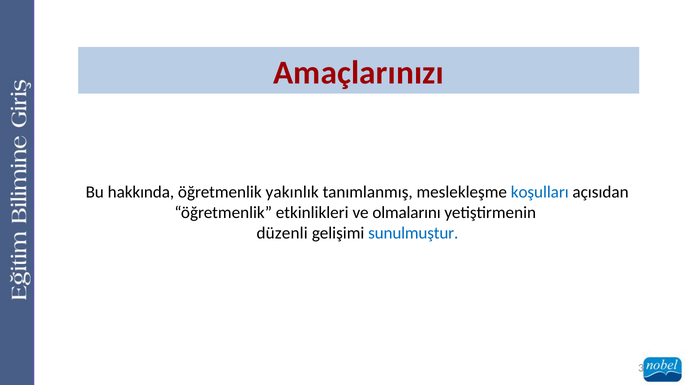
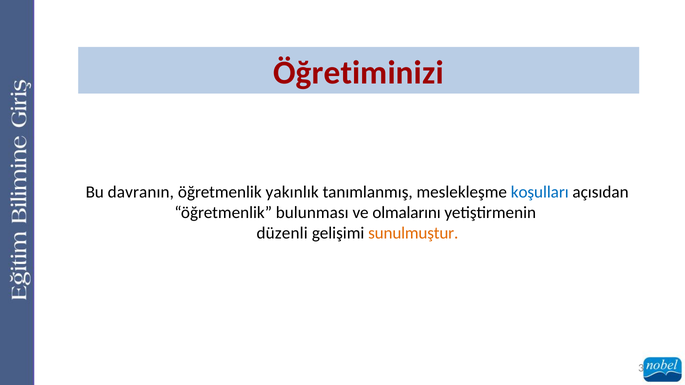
Amaçlarınızı: Amaçlarınızı -> Öğretiminizi (358, 73)
hakkında: hakkında -> davranın (141, 192)
etkinlikleri: etkinlikleri -> bulunması (312, 213)
sunulmuştur colour: blue -> orange (413, 233)
